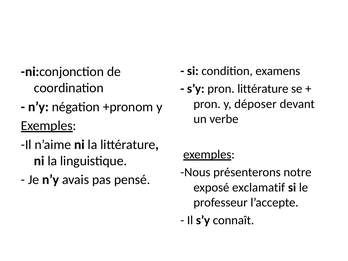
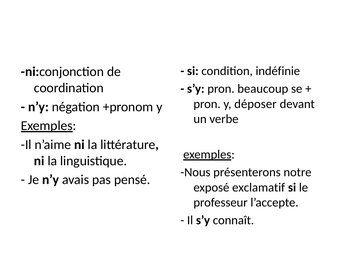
examens: examens -> indéfinie (278, 71)
pron littérature: littérature -> beaucoup (263, 89)
